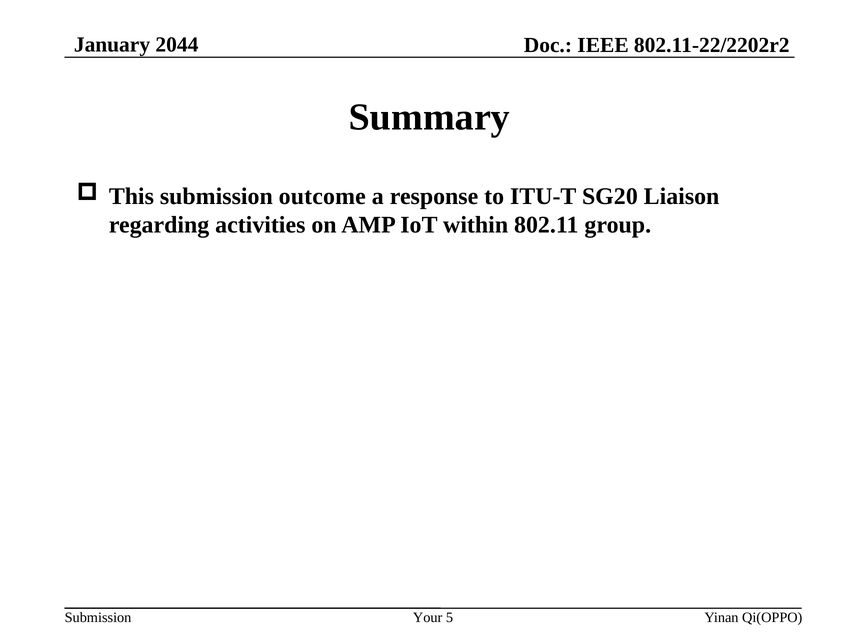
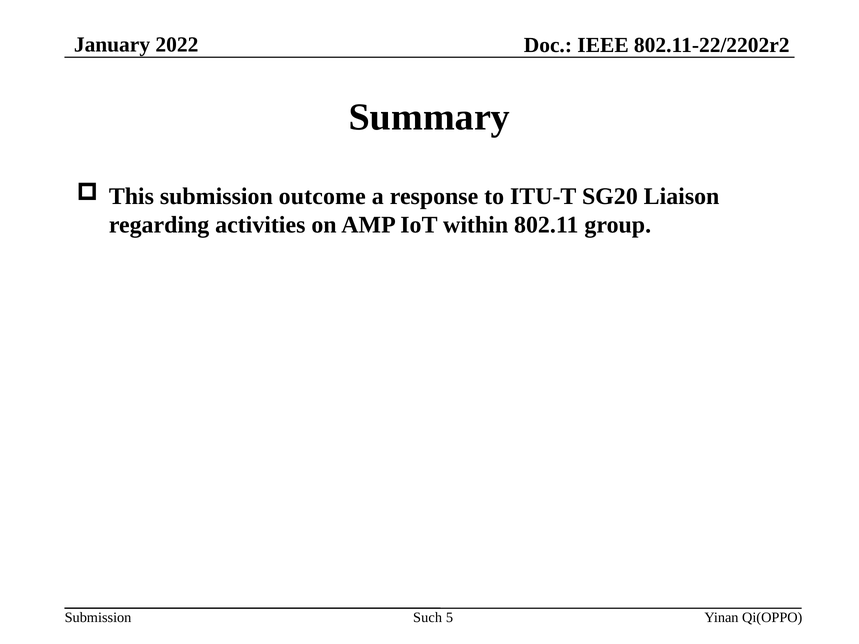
2044: 2044 -> 2022 (177, 44)
Your: Your -> Such (428, 618)
